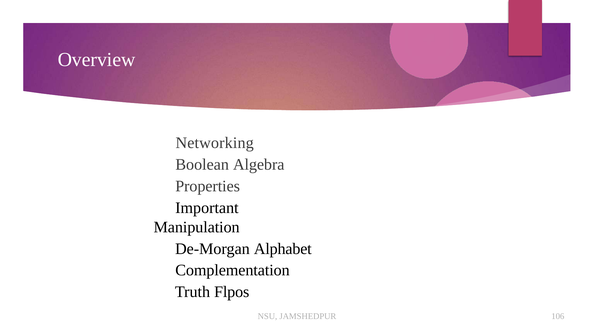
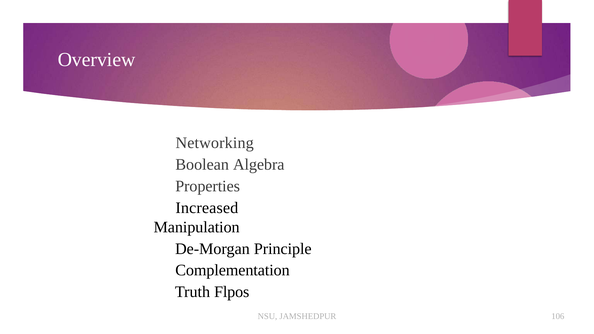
Important: Important -> Increased (207, 208)
Alphabet: Alphabet -> Principle (283, 249)
